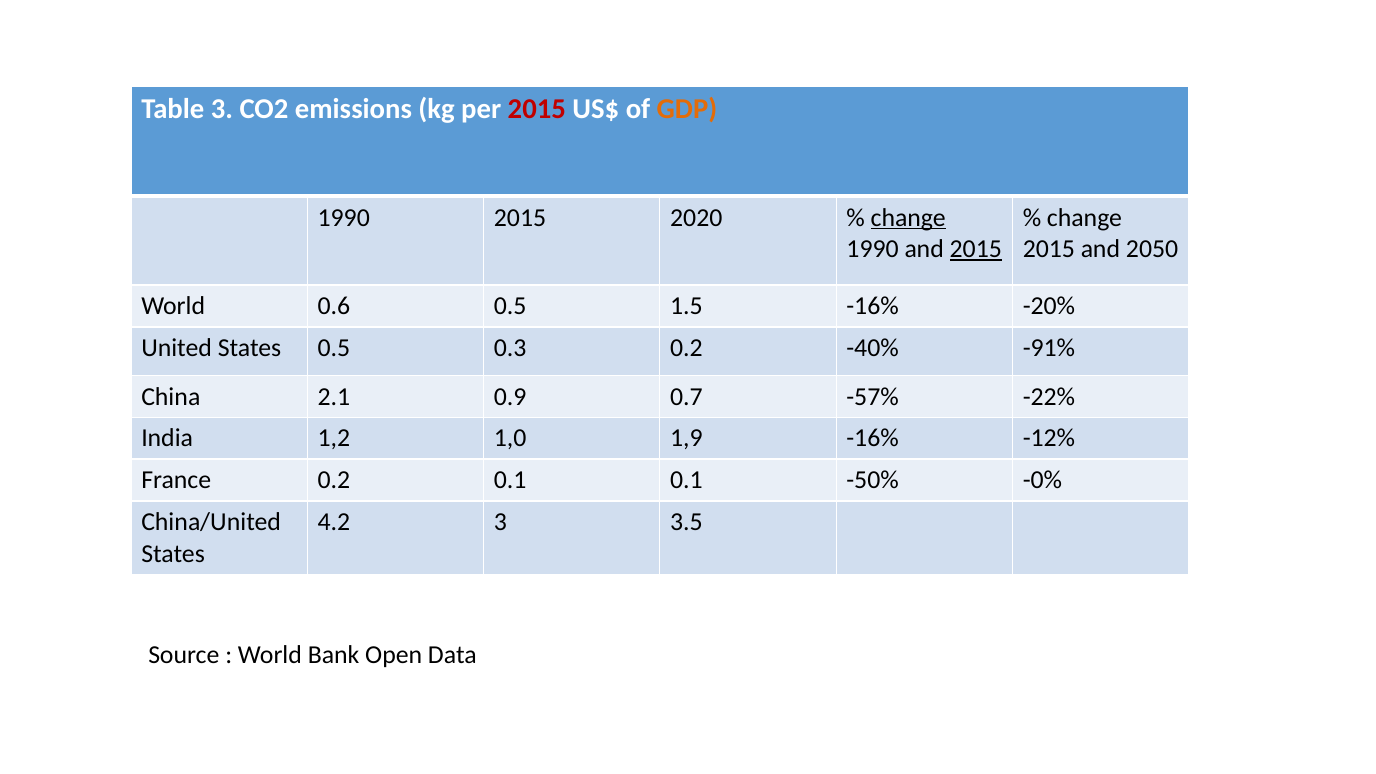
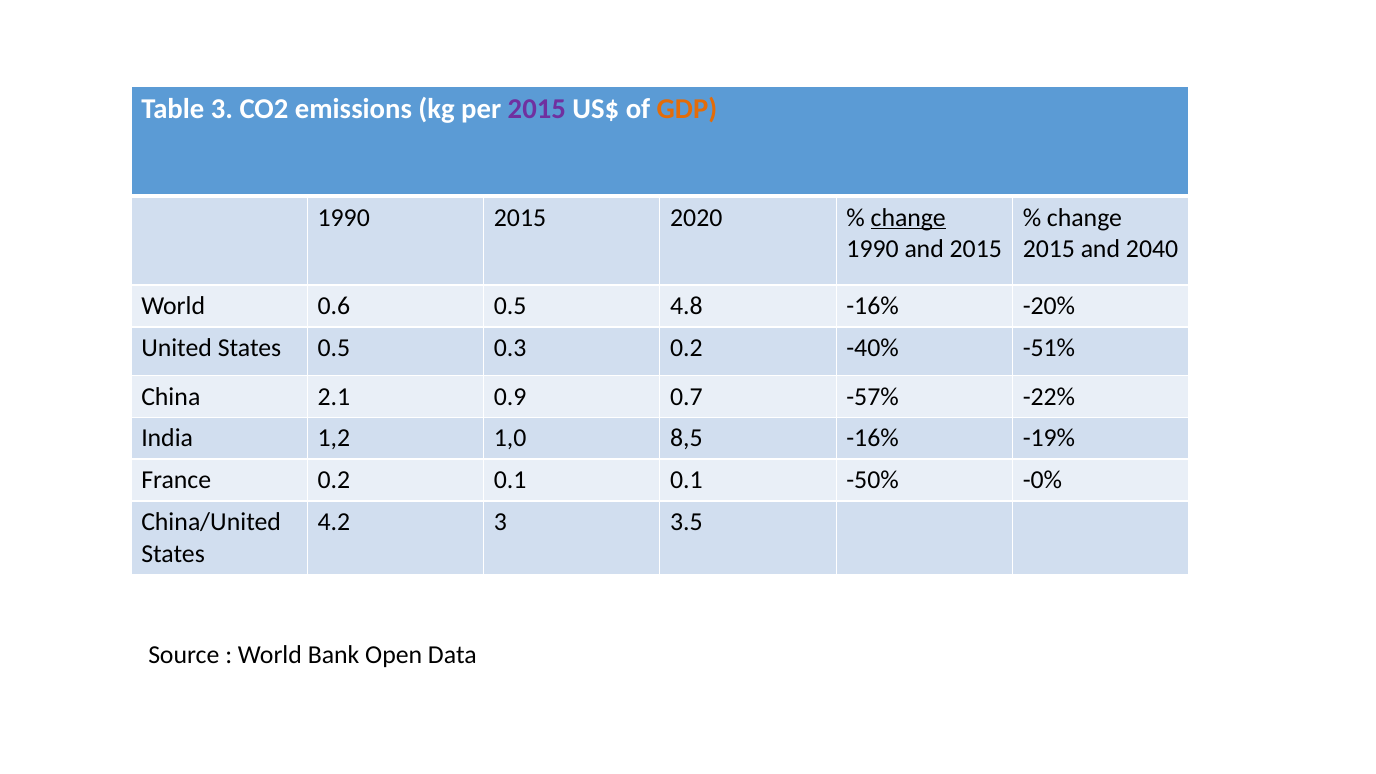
2015 colour: red -> purple (537, 109)
2015 underline: present -> none (976, 249)
2050: 2050 -> 2040 (1152, 249)
1.5: 1.5 -> 4.8 (686, 306)
-91%: -91% -> -51% (1049, 348)
1,9: 1,9 -> 8,5 (686, 438)
-12%: -12% -> -19% (1049, 438)
